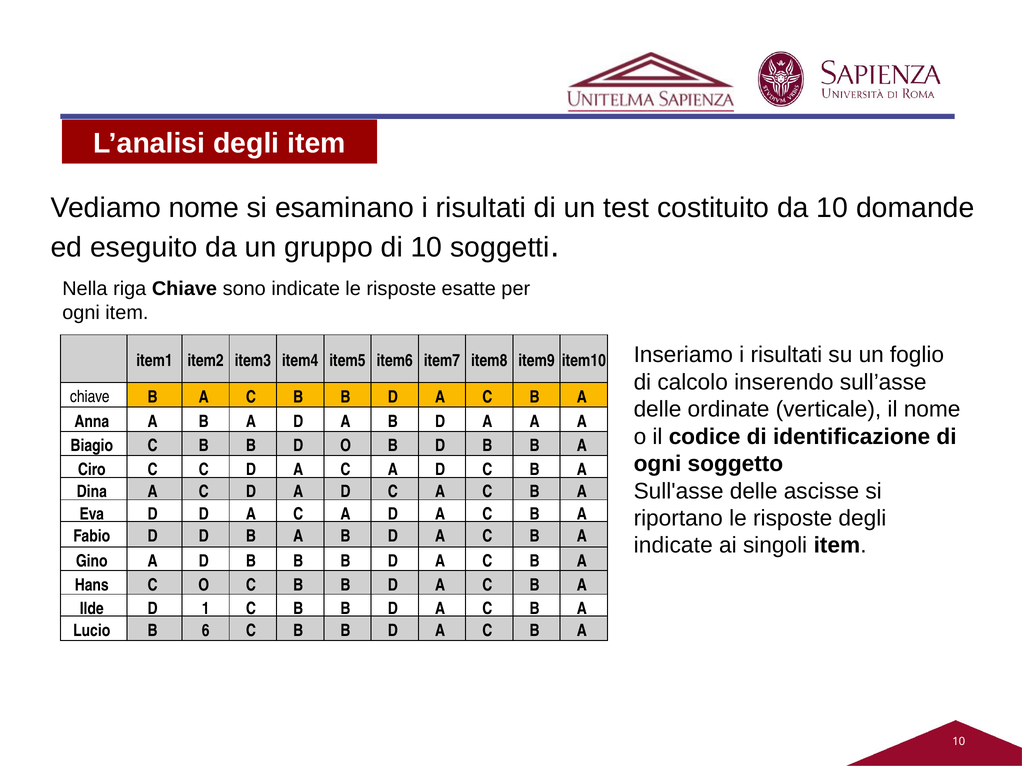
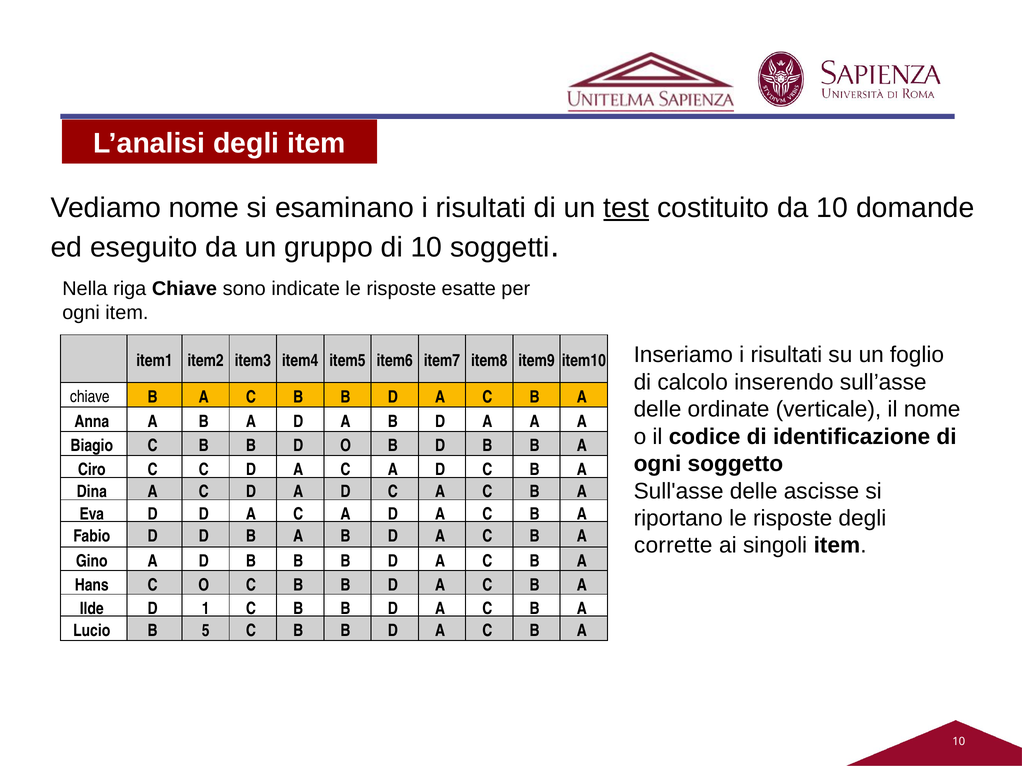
test underline: none -> present (626, 208)
indicate: indicate -> corrette (673, 546)
6: 6 -> 5 (206, 631)
